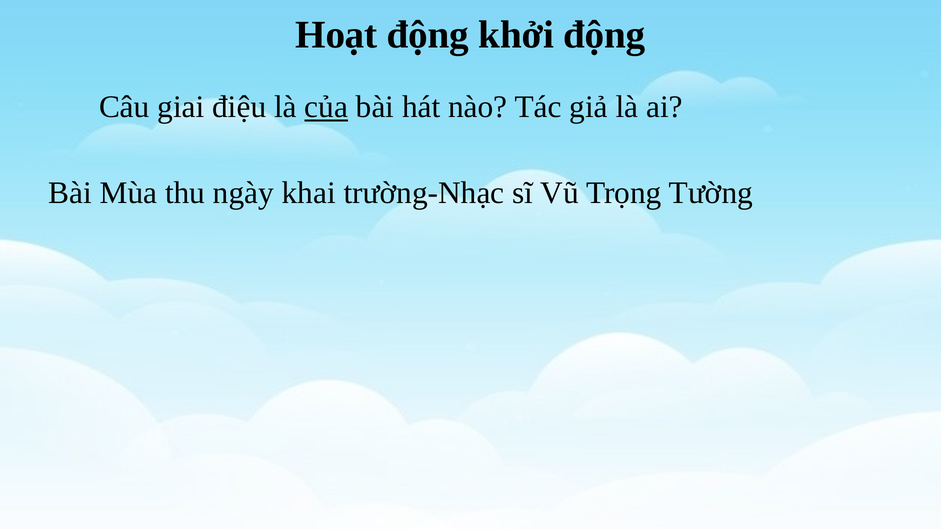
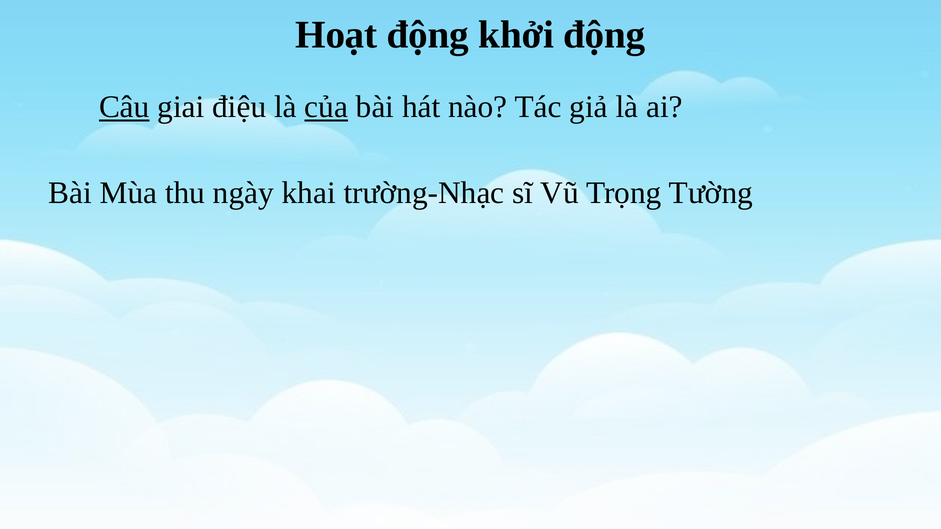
Câu underline: none -> present (124, 107)
